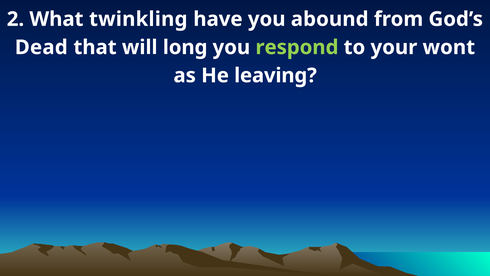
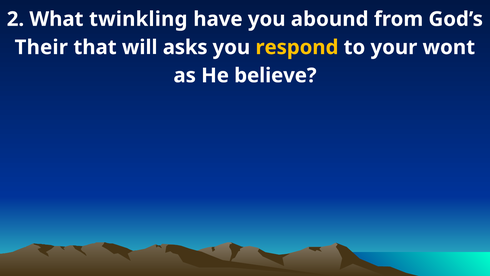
Dead: Dead -> Their (41, 47)
long: long -> asks (185, 47)
respond colour: light green -> yellow (297, 47)
leaving: leaving -> believe (275, 75)
